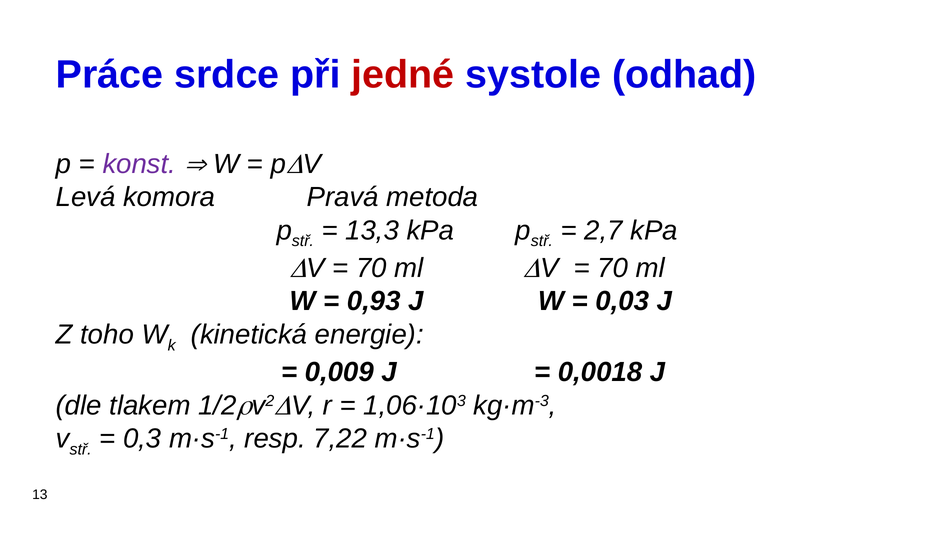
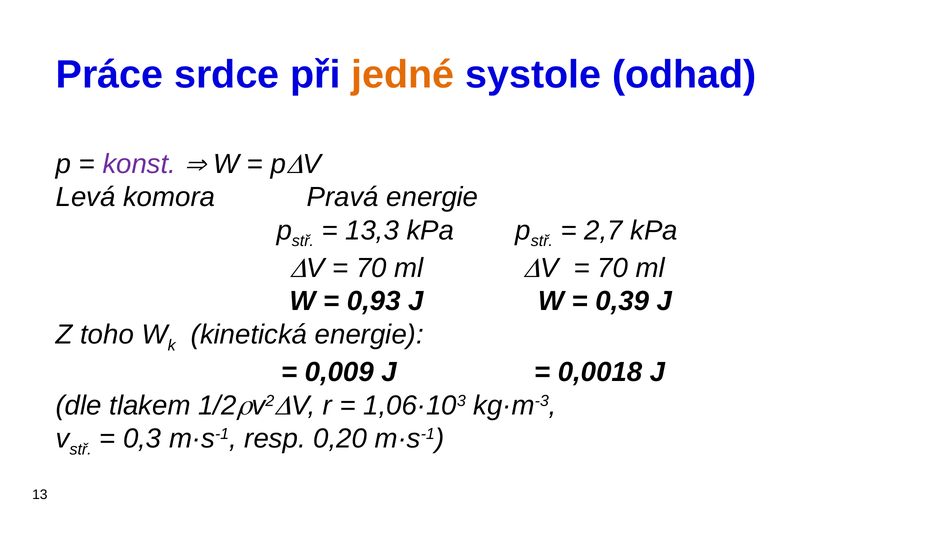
jedné colour: red -> orange (403, 74)
Pravá metoda: metoda -> energie (432, 197)
0,03: 0,03 -> 0,39 (622, 301)
7,22: 7,22 -> 0,20 (340, 438)
